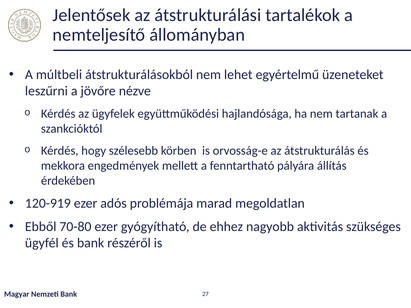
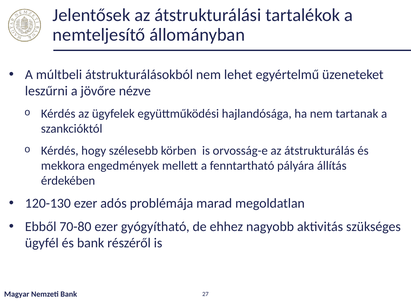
120-919: 120-919 -> 120-130 (48, 204)
